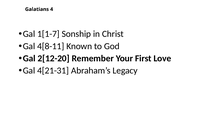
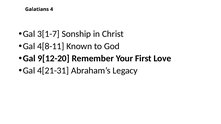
1[1-7: 1[1-7 -> 3[1-7 (48, 34)
2[12-20: 2[12-20 -> 9[12-20 (54, 59)
